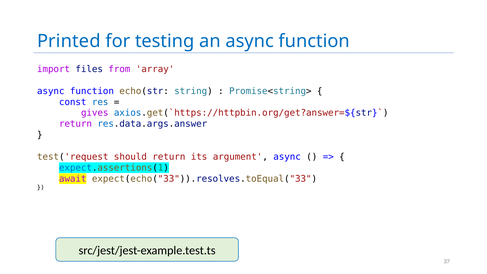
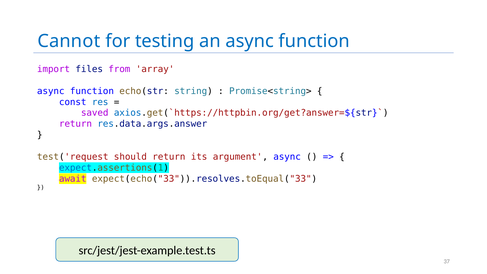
Printed: Printed -> Cannot (69, 41)
gives: gives -> saved (95, 113)
